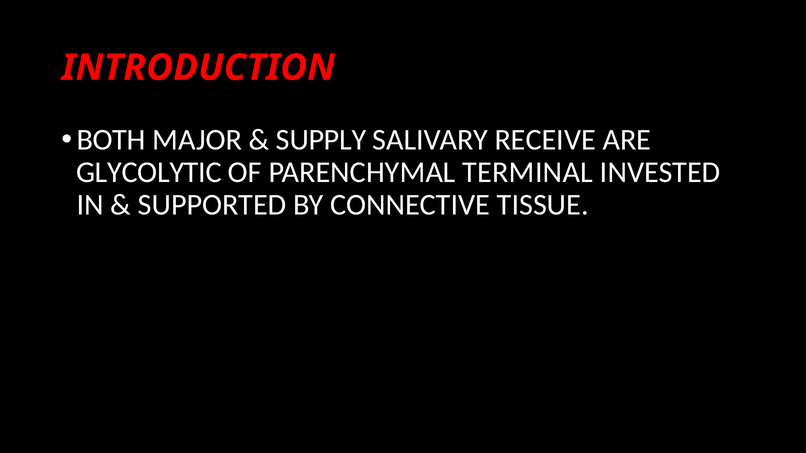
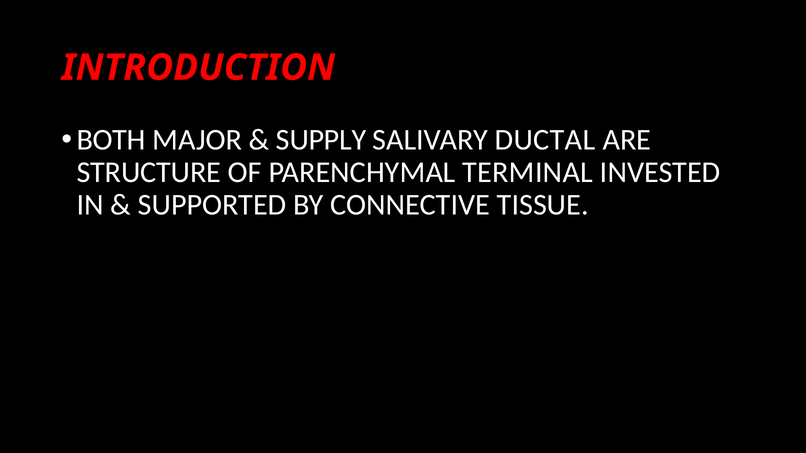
RECEIVE: RECEIVE -> DUCTAL (545, 140)
GLYCOLYTIC: GLYCOLYTIC -> STRUCTURE (149, 172)
